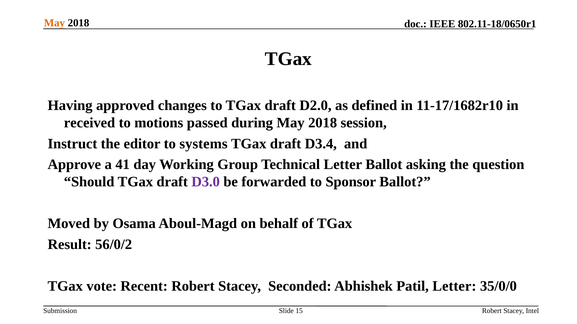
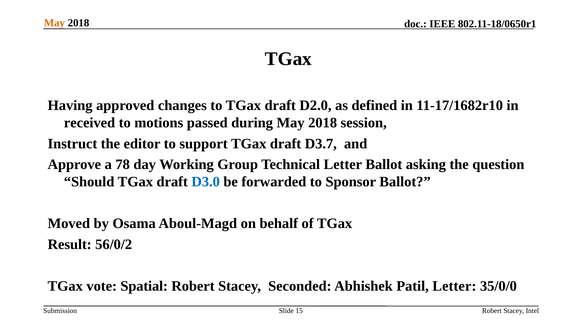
systems: systems -> support (204, 144)
D3.4: D3.4 -> D3.7 (321, 144)
41: 41 -> 78 (123, 165)
D3.0 colour: purple -> blue (206, 182)
Recent: Recent -> Spatial (144, 287)
